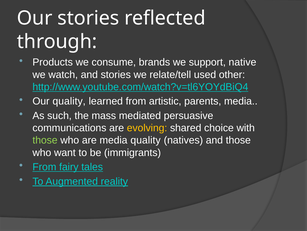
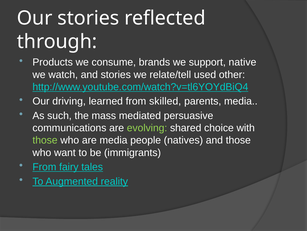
Our quality: quality -> driving (69, 101)
artistic: artistic -> skilled (165, 101)
evolving colour: yellow -> light green (147, 128)
media quality: quality -> people (146, 140)
